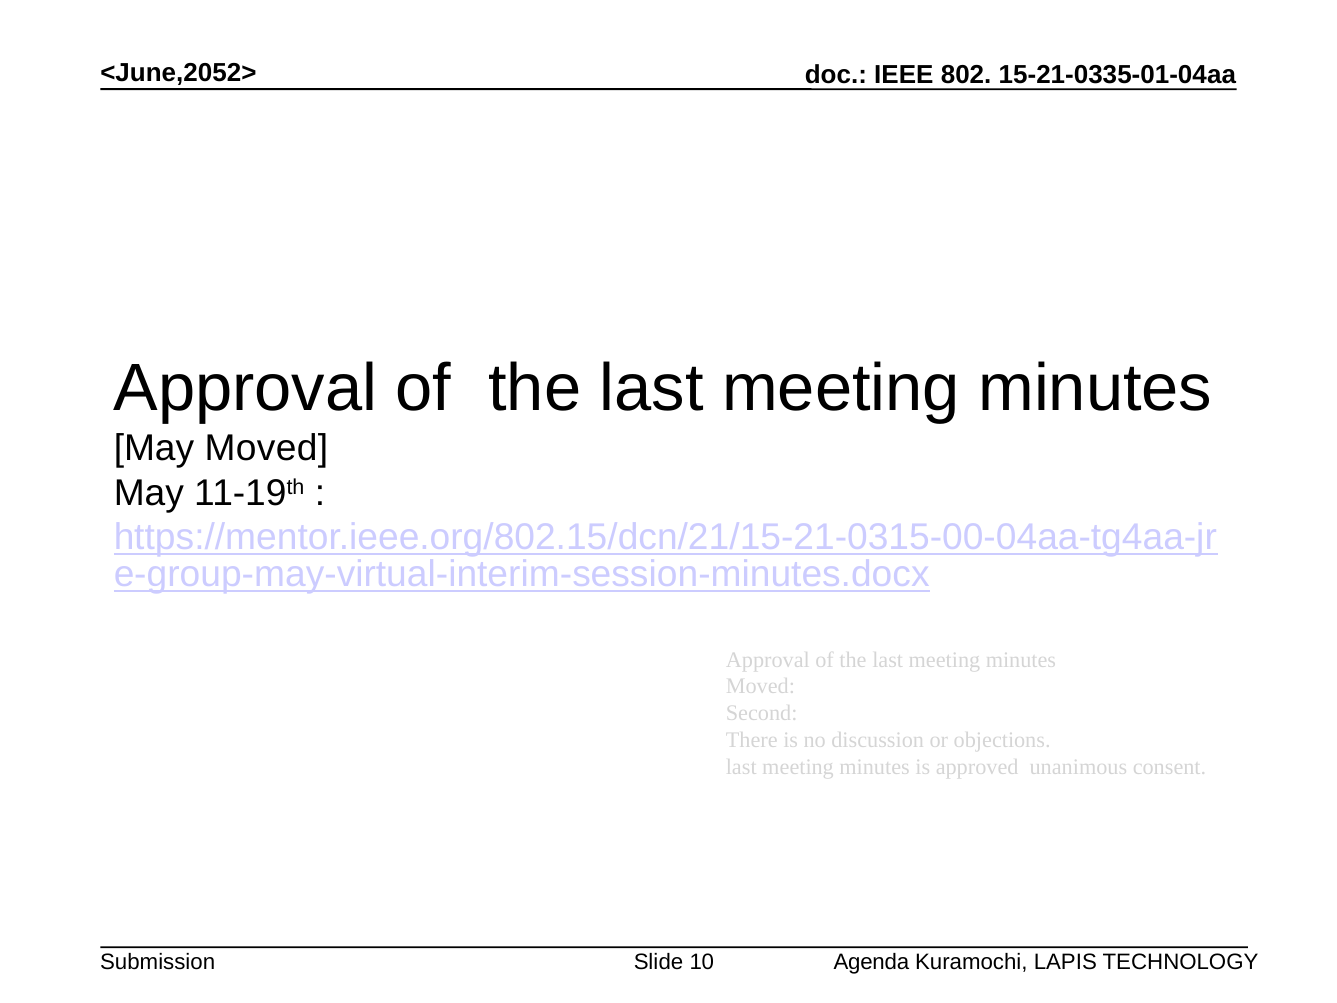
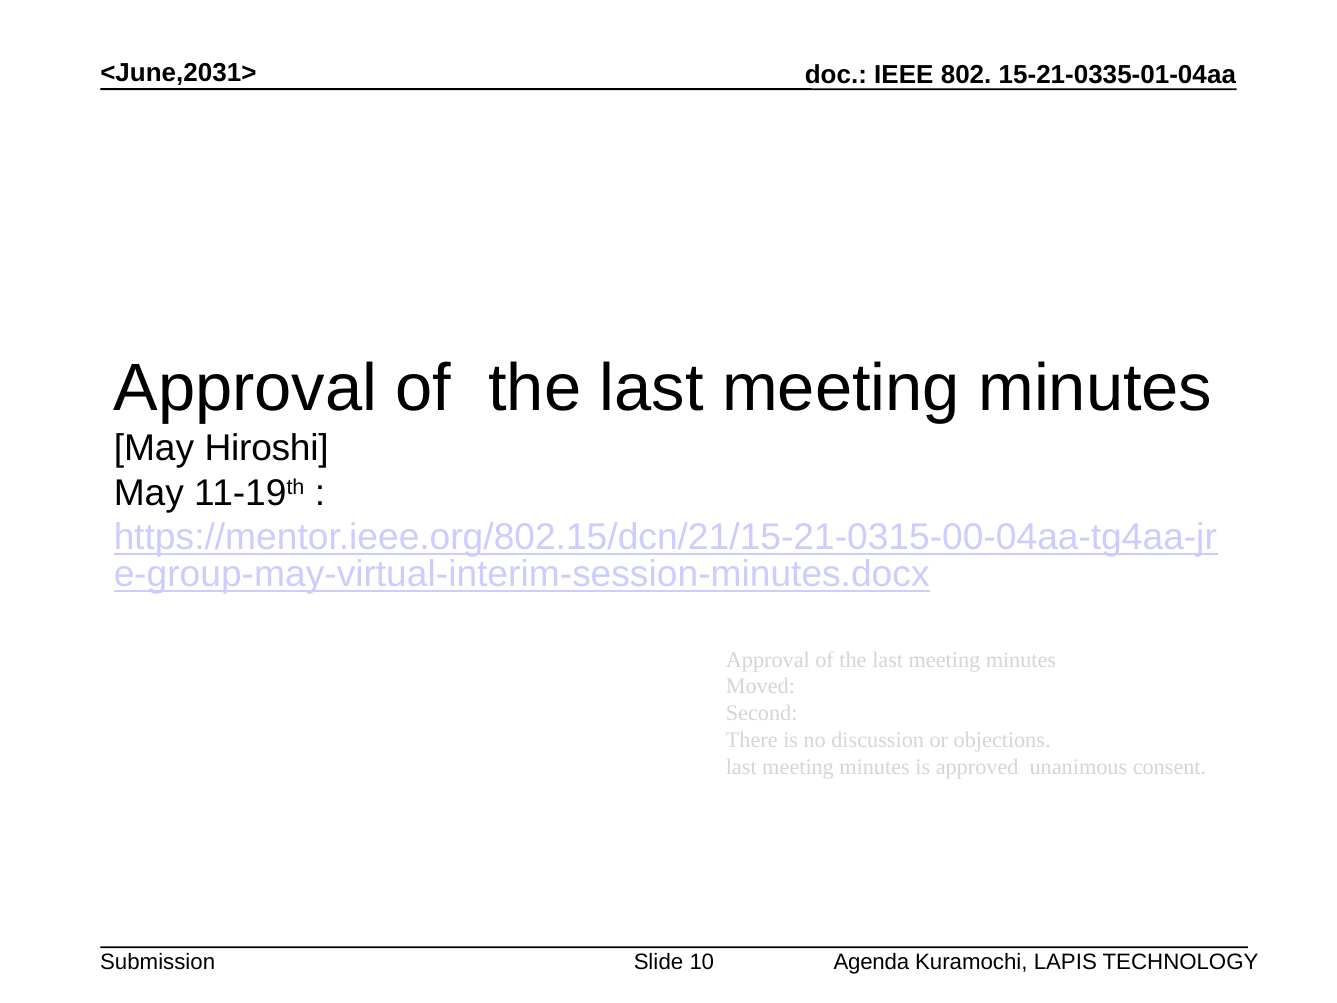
<June,2052>: <June,2052> -> <June,2031> (178, 73)
May Moved: Moved -> Hiroshi (267, 448)
